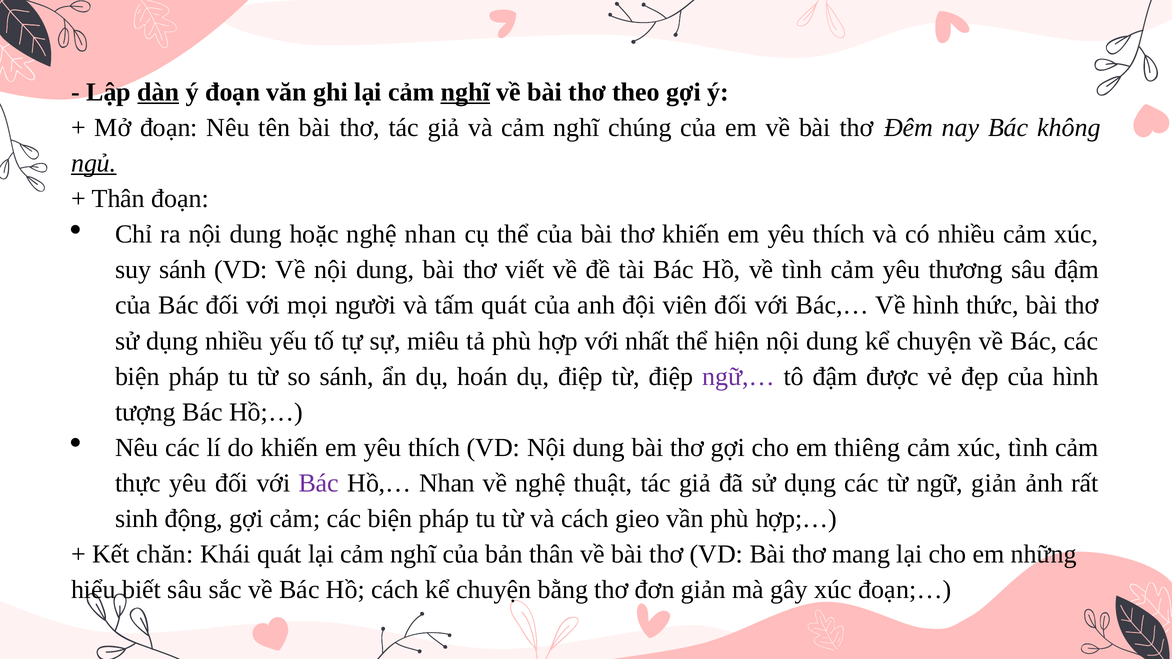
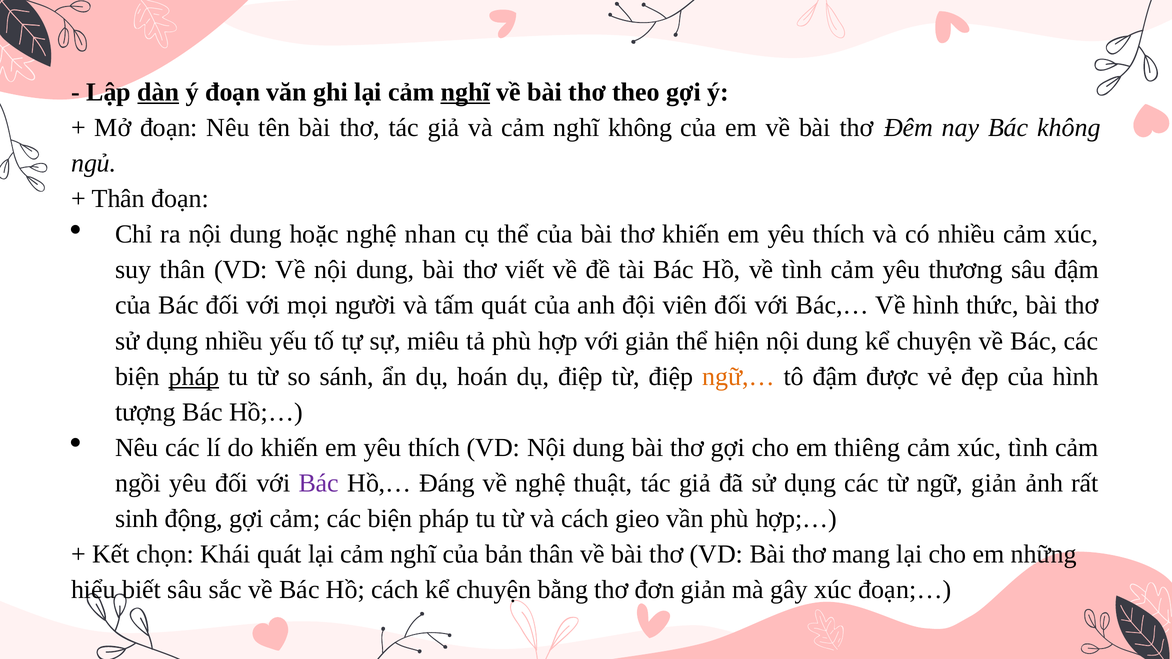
nghĩ chúng: chúng -> không (640, 128)
ngủ underline: present -> none (94, 163)
suy sánh: sánh -> thân (183, 270)
với nhất: nhất -> giản (647, 341)
pháp underline: none -> present (194, 377)
ngữ,… colour: purple -> orange (738, 377)
thực: thực -> ngồi (138, 483)
Hồ,… Nhan: Nhan -> Đáng (447, 483)
chăn: chăn -> chọn (165, 555)
